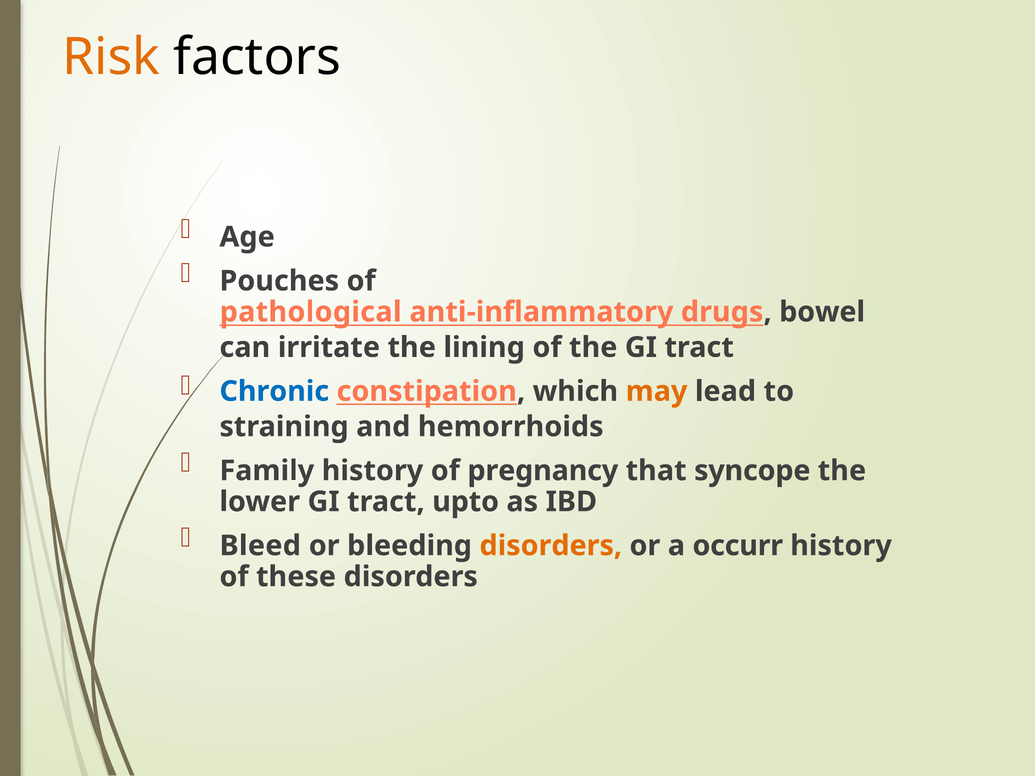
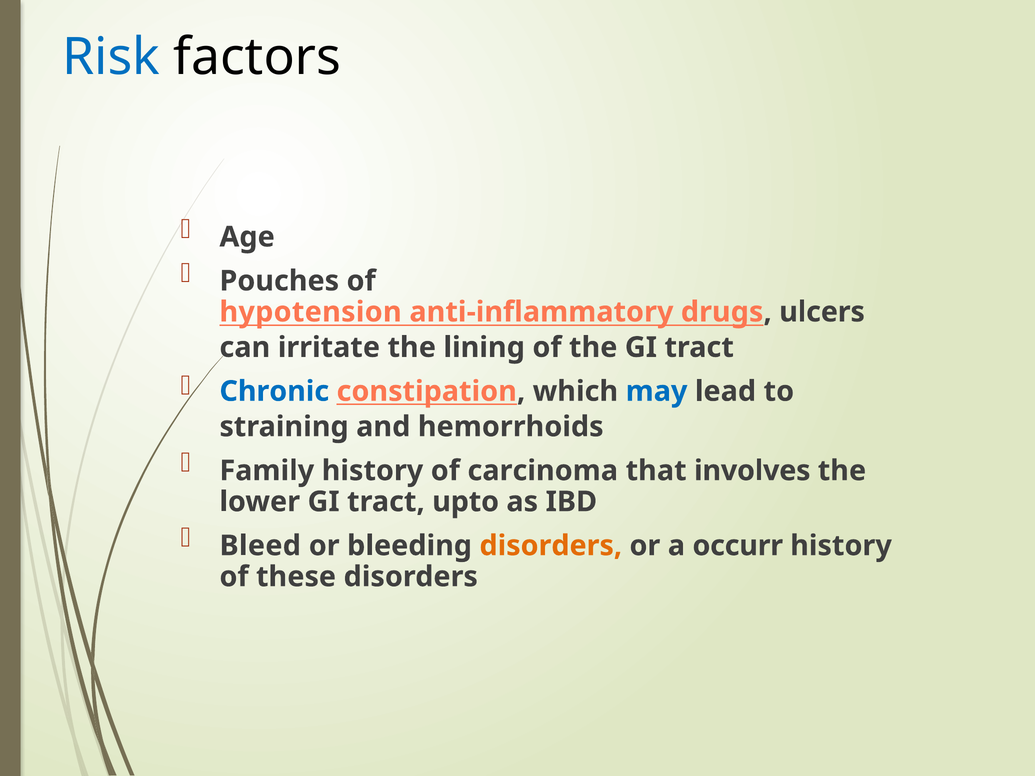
Risk colour: orange -> blue (111, 57)
pathological: pathological -> hypotension (311, 312)
bowel: bowel -> ulcers (822, 312)
may colour: orange -> blue (657, 391)
pregnancy: pregnancy -> carcinoma (543, 471)
syncope: syncope -> involves (752, 471)
